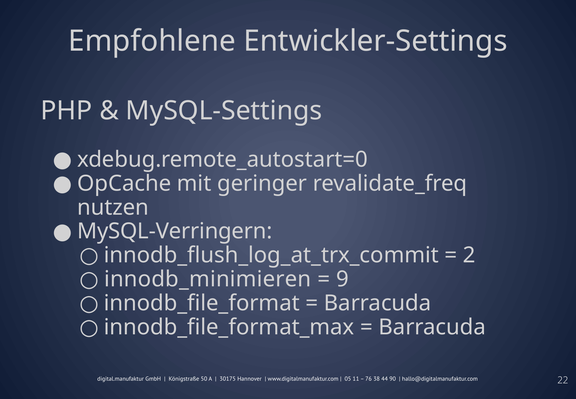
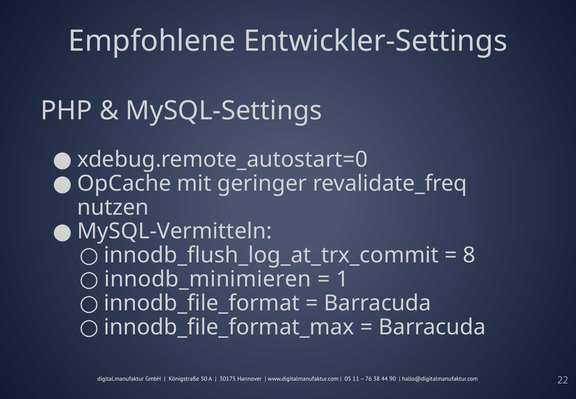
MySQL-Verringern: MySQL-Verringern -> MySQL-Vermitteln (175, 231)
2: 2 -> 8 (469, 255)
9: 9 -> 1 (342, 279)
